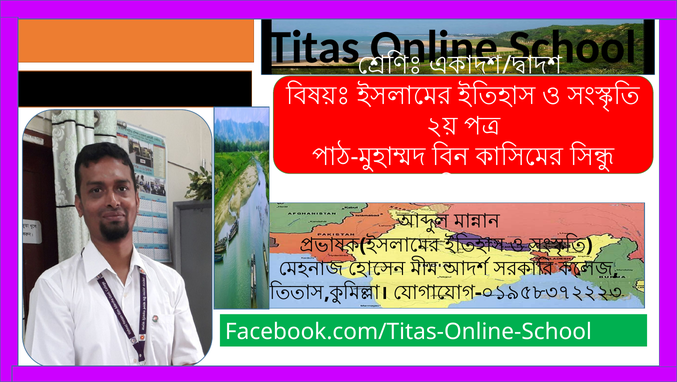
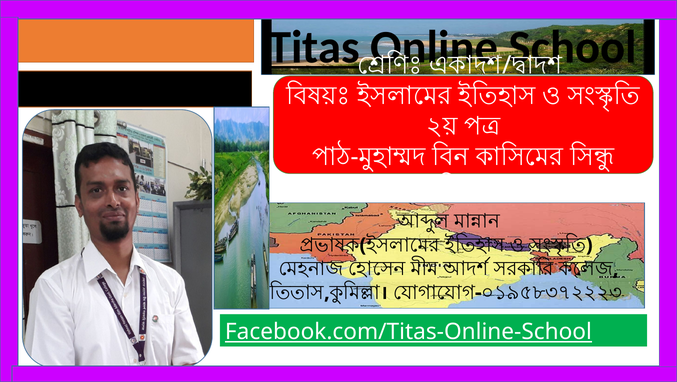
Facebook.com/Titas-Online-School underline: none -> present (408, 332)
